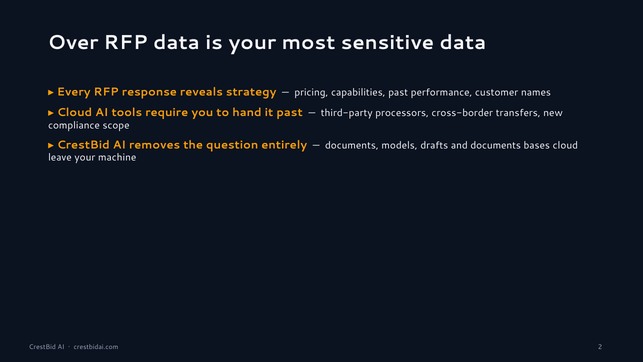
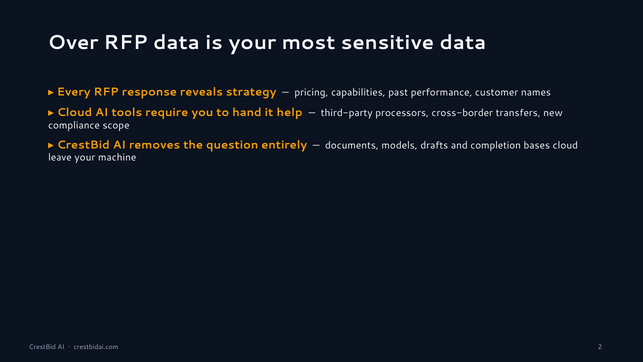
it past: past -> help (290, 112)
and documents: documents -> completion (496, 145)
